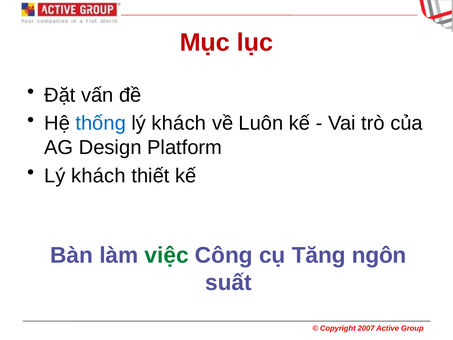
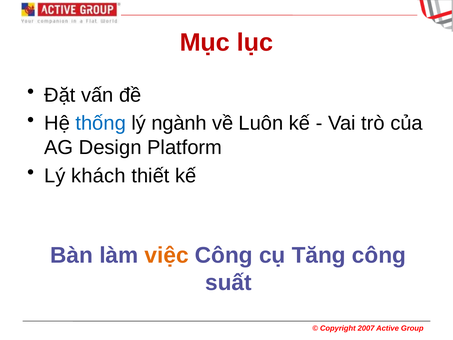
khách: khách -> ngành (179, 123)
việc colour: green -> orange (167, 255)
Tăng ngôn: ngôn -> công (379, 255)
